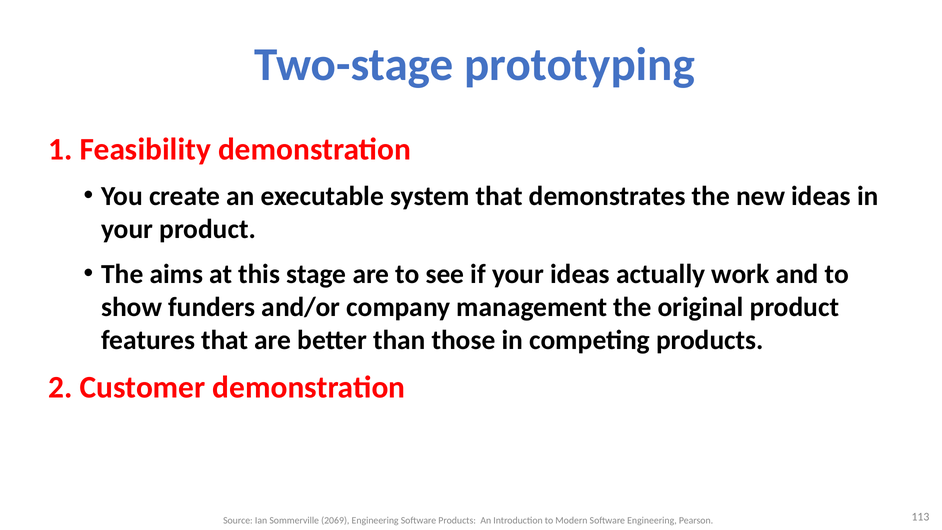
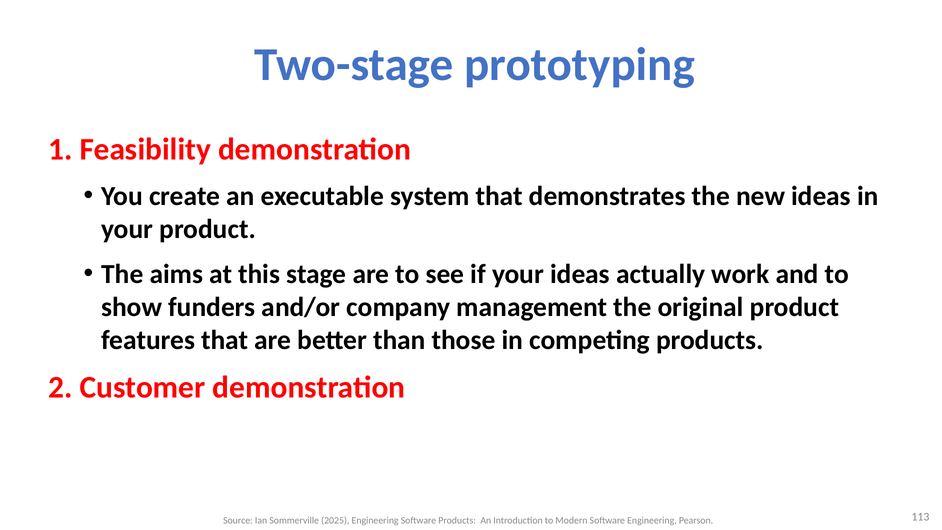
2069: 2069 -> 2025 (335, 520)
